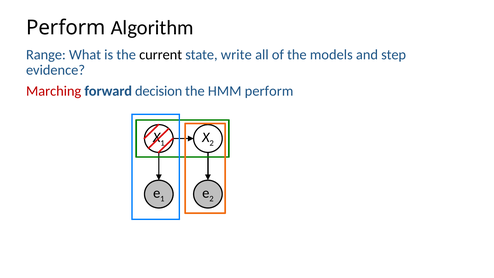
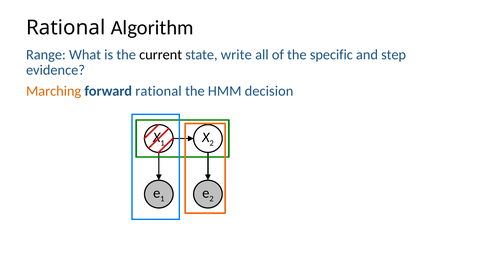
Perform: Perform -> Rational (66, 28)
models: models -> specific (331, 55)
Marching colour: red -> orange (54, 91)
forward decision: decision -> rational (159, 91)
HMM perform: perform -> decision (269, 91)
